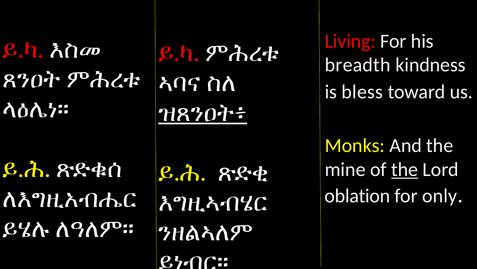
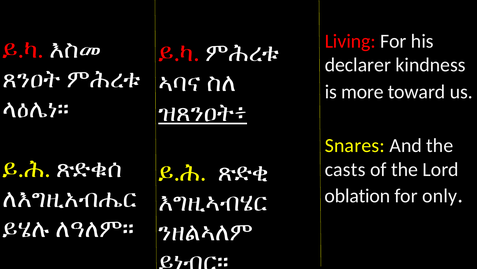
breadth: breadth -> declarer (358, 65)
bless: bless -> more (362, 92)
Monks: Monks -> Snares (355, 145)
mine: mine -> casts (345, 169)
the underline: present -> none (405, 169)
